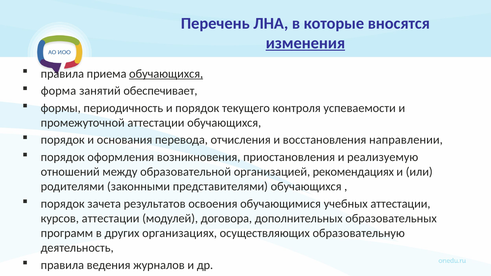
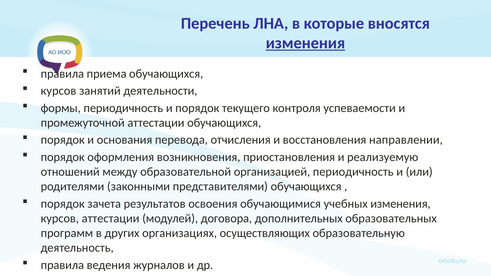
обучающихся underline: present -> none (166, 74)
форма: форма -> курсов (59, 91)
обеспечивает: обеспечивает -> деятельности (160, 91)
организацией рекомендациях: рекомендациях -> периодичность (353, 172)
учебных аттестации: аттестации -> изменения (400, 204)
